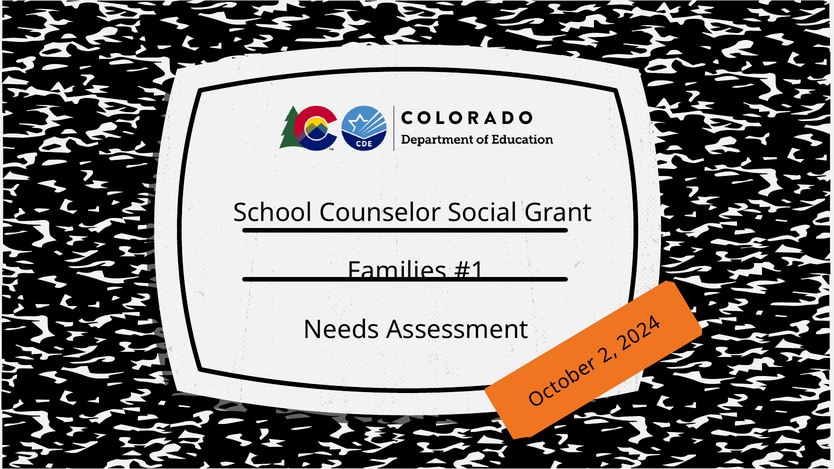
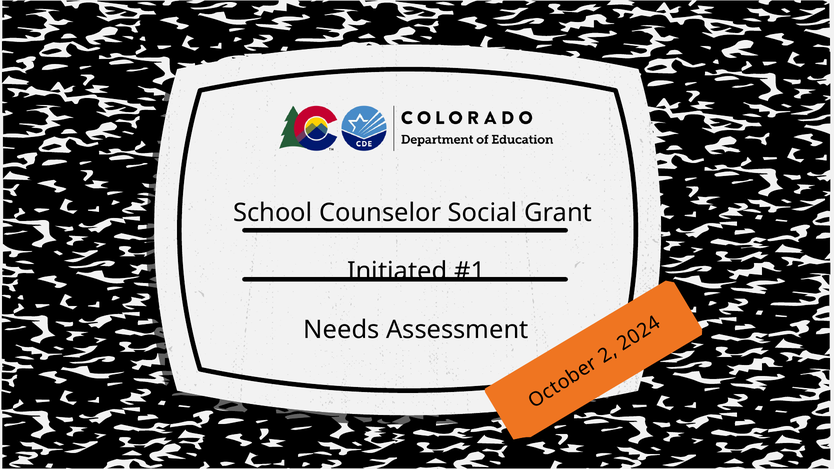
Families: Families -> Initiated (397, 272)
